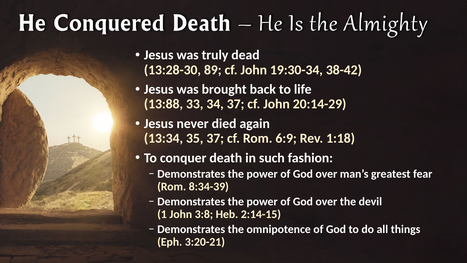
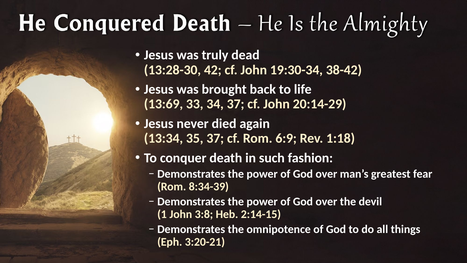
89: 89 -> 42 (213, 70)
13:88: 13:88 -> 13:69 (164, 104)
